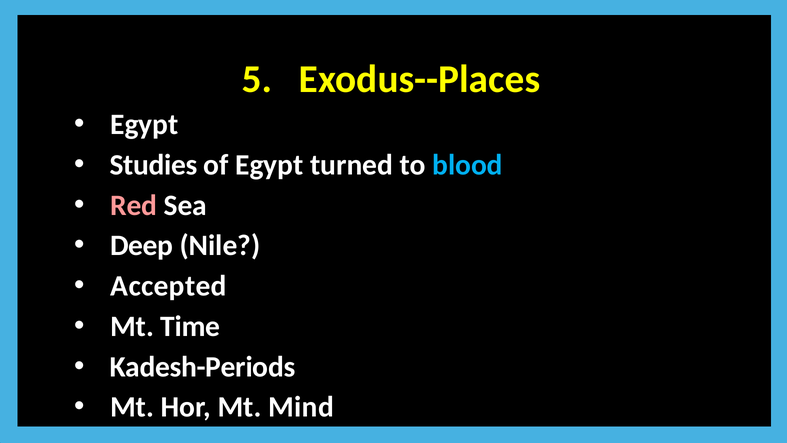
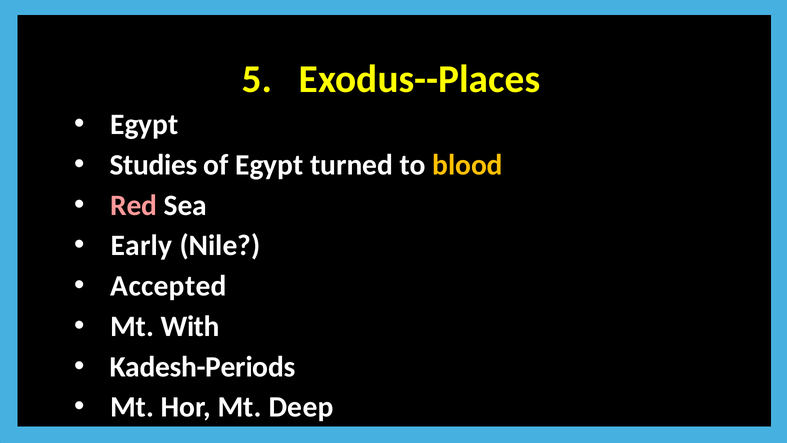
blood colour: light blue -> yellow (467, 165)
Deep: Deep -> Early (141, 246)
Time: Time -> With (190, 326)
Mind: Mind -> Deep (301, 407)
